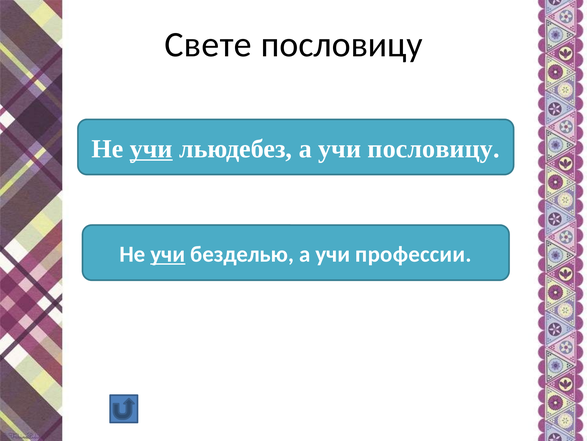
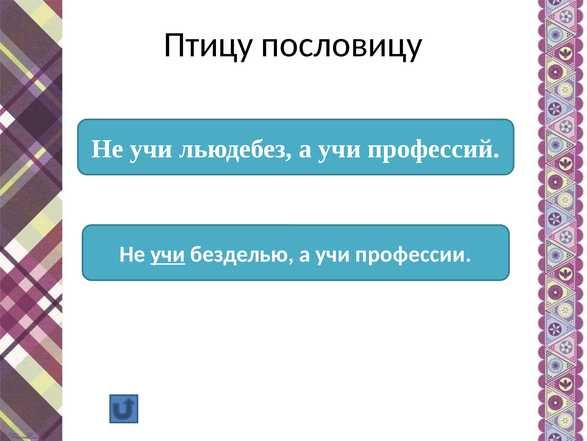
Свете: Свете -> Птицу (209, 45)
учи underline: present -> none (151, 149)
учи пословицу: пословицу -> профессий (434, 149)
